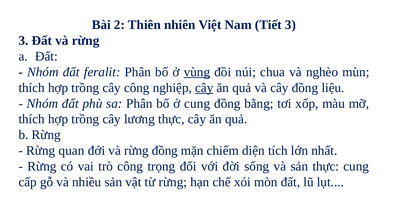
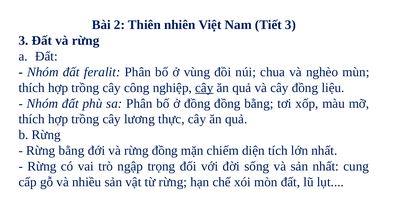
vùng underline: present -> none (197, 72)
ở cung: cung -> đồng (197, 104)
Rừng quan: quan -> bằng (72, 151)
trò công: công -> ngập (130, 167)
sản thực: thực -> nhất (326, 167)
